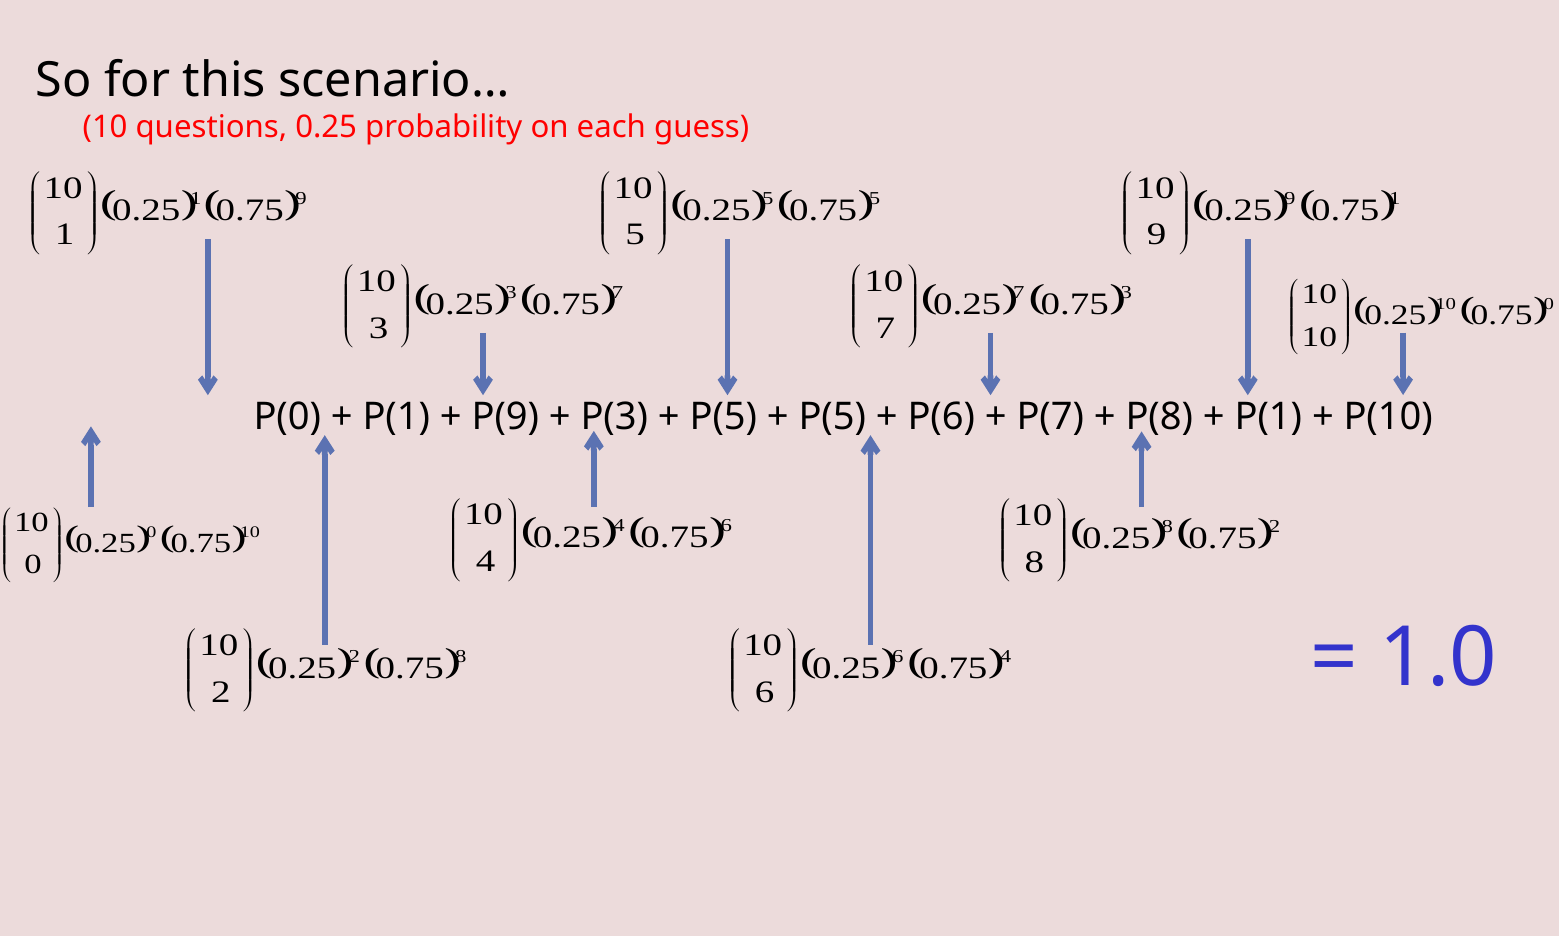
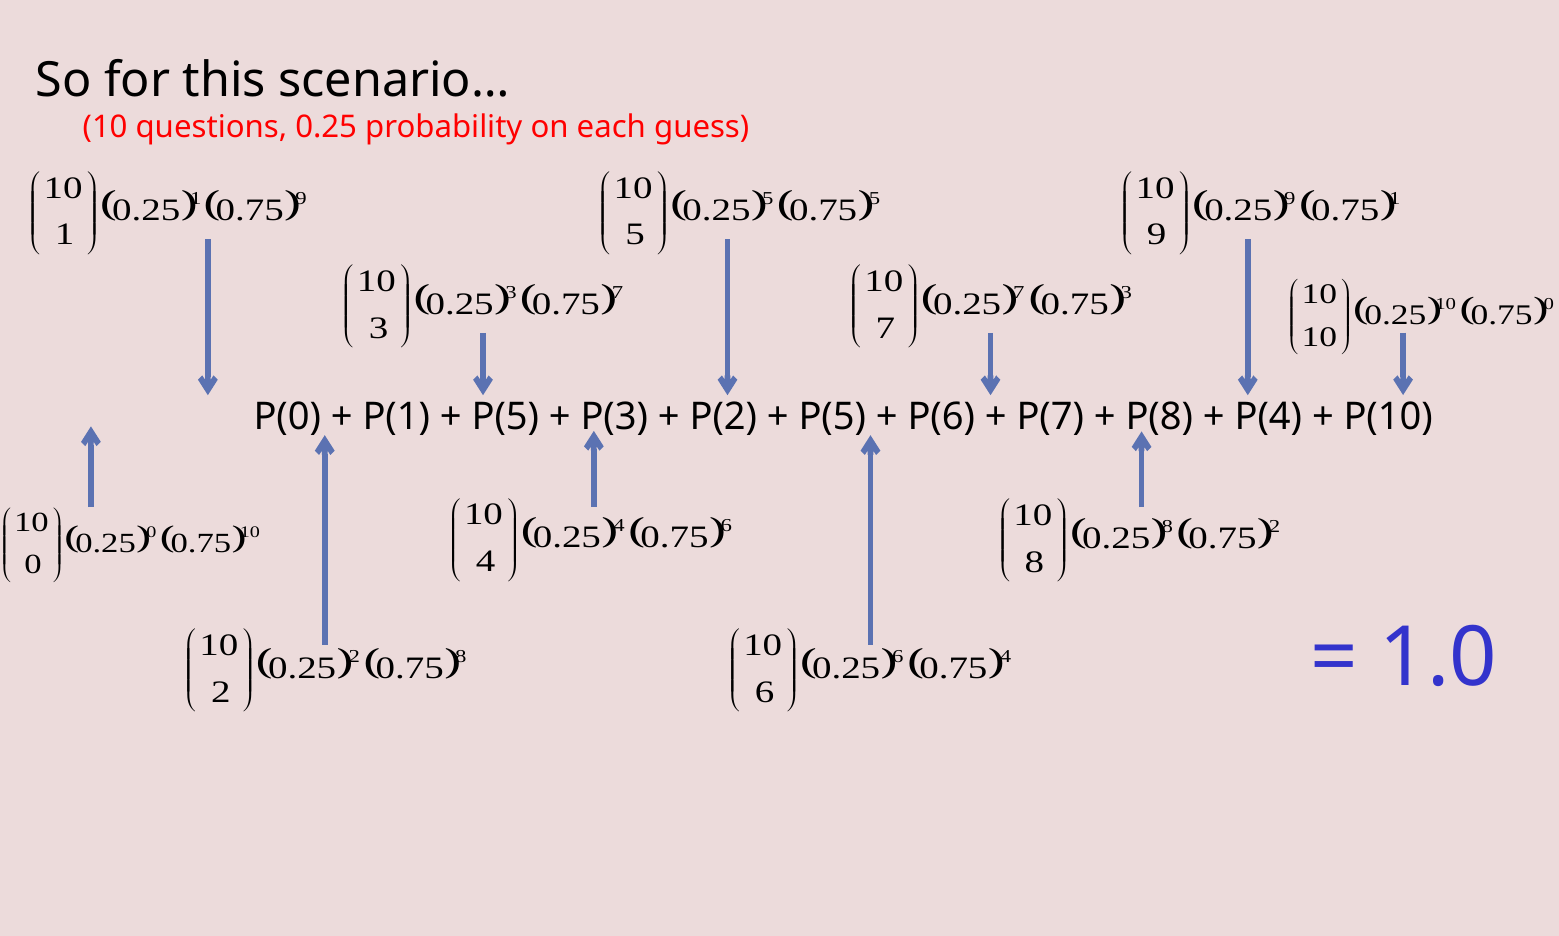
P(9: P(9 -> P(5 (505, 416)
P(5: P(5 -> P(2 (723, 416)
P(1: P(1 -> P(4 (1268, 416)
